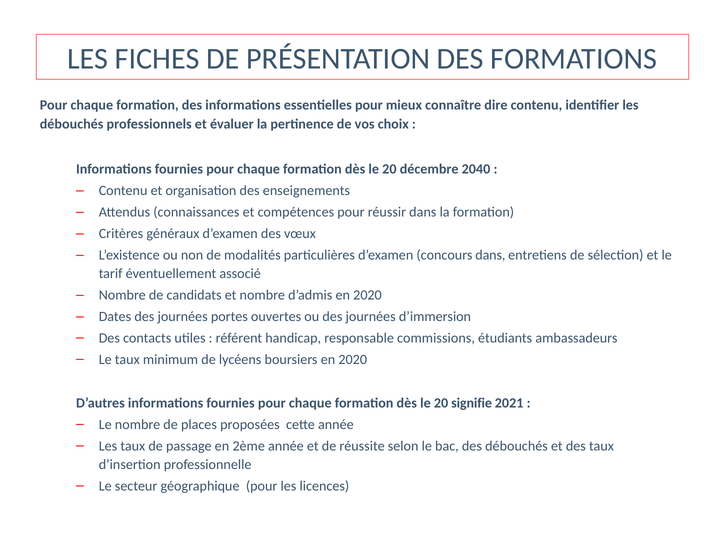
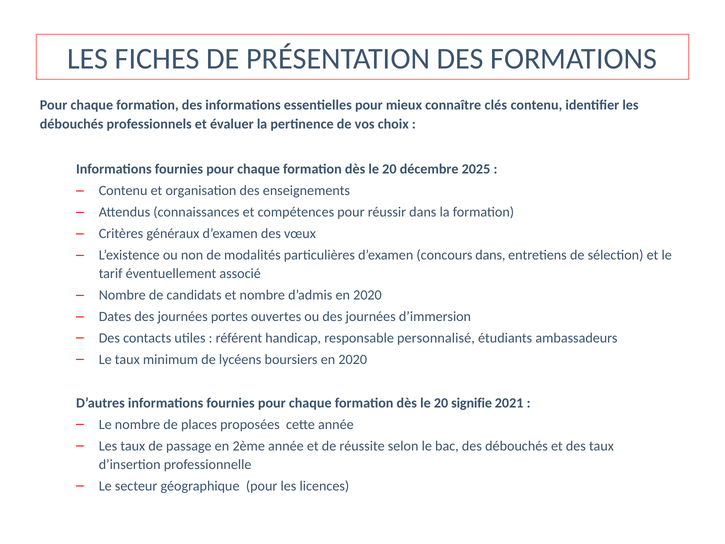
dire: dire -> clés (496, 105)
2040: 2040 -> 2025 (476, 169)
commissions: commissions -> personnalisé (436, 338)
